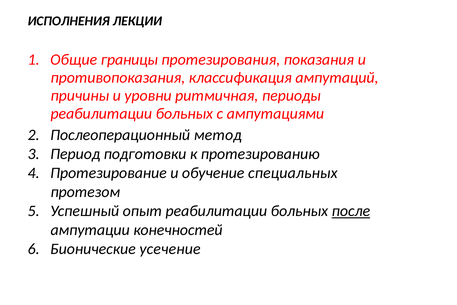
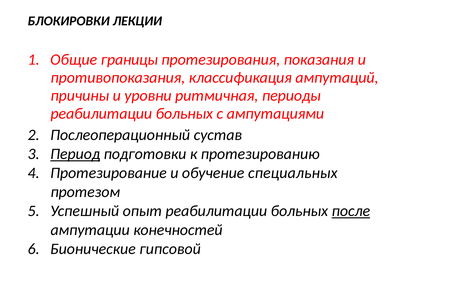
ИСПОЛНЕНИЯ: ИСПОЛНЕНИЯ -> БЛОКИРОВКИ (69, 21)
метод: метод -> сустав (218, 135)
Период underline: none -> present (75, 154)
усечение: усечение -> гипсовой (170, 249)
